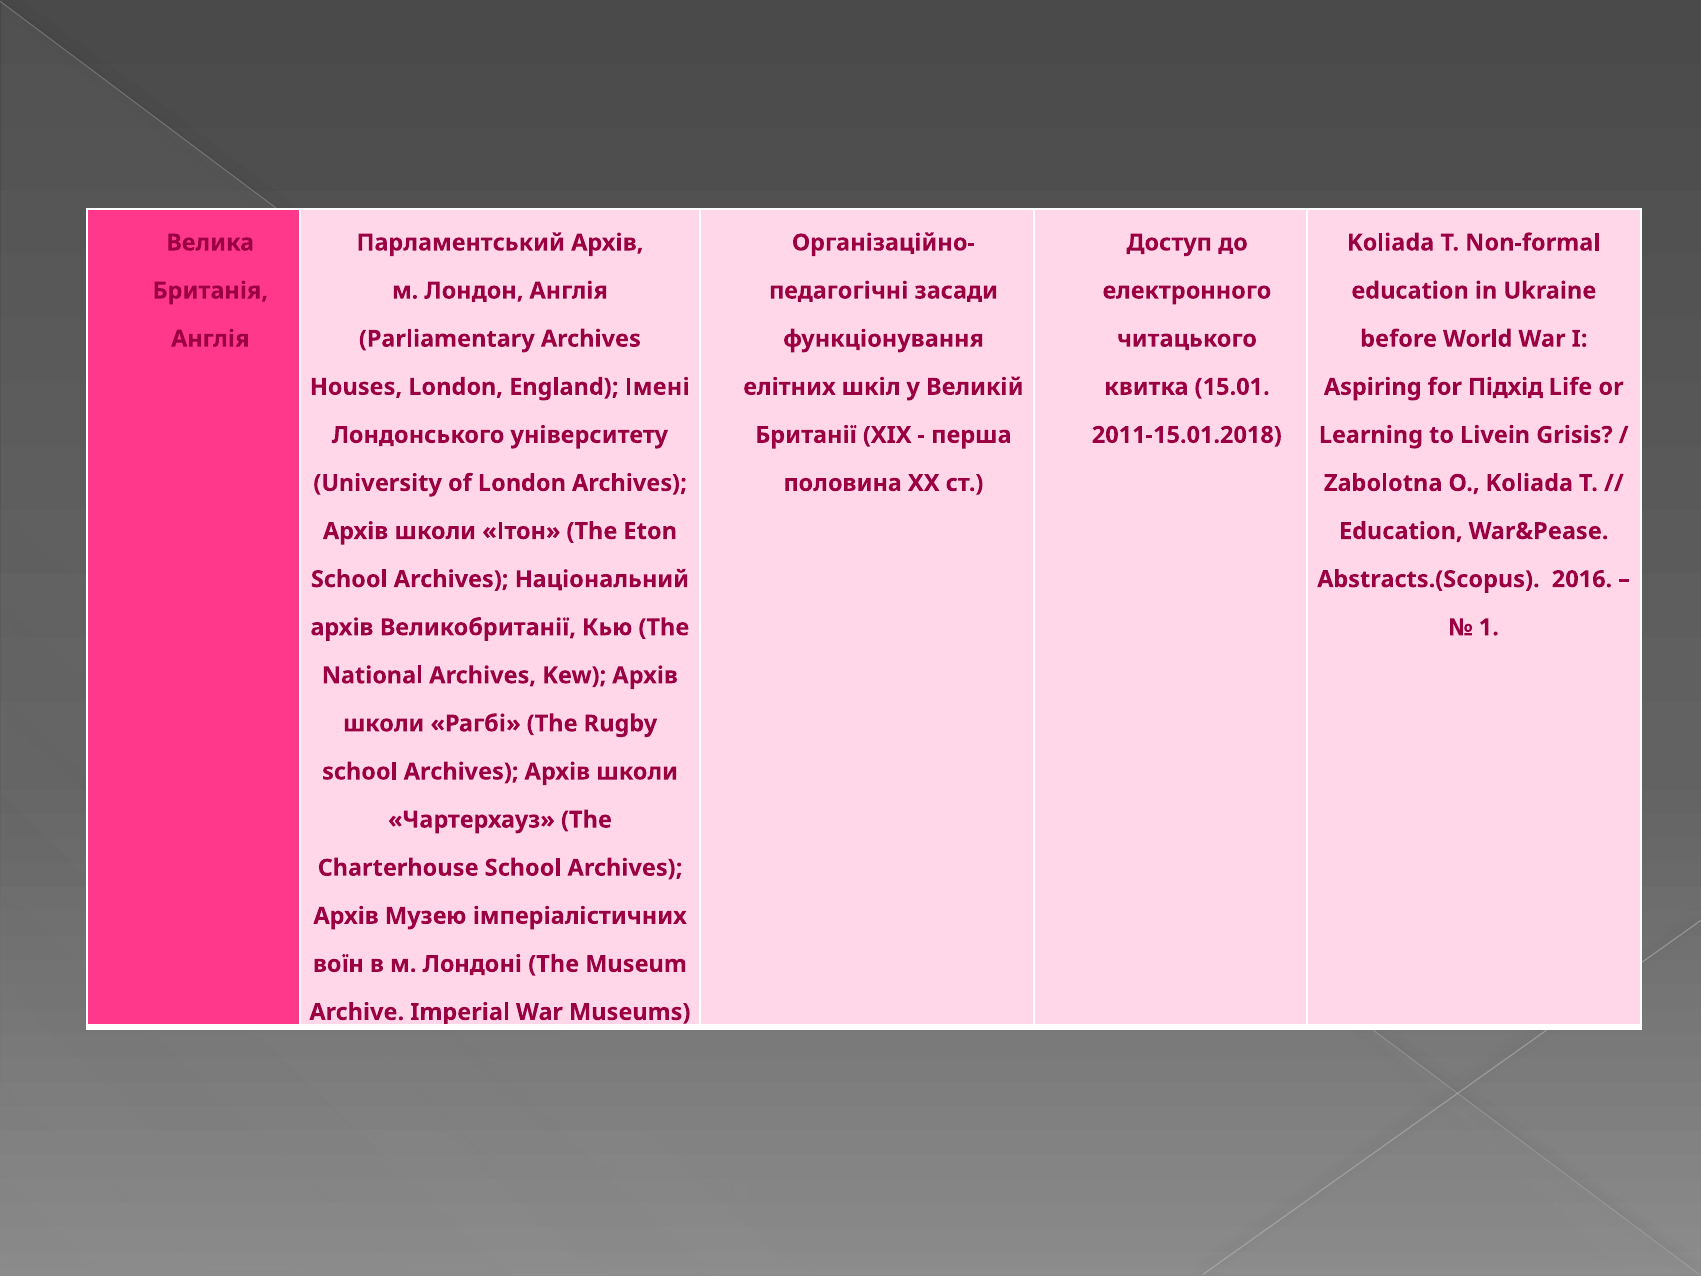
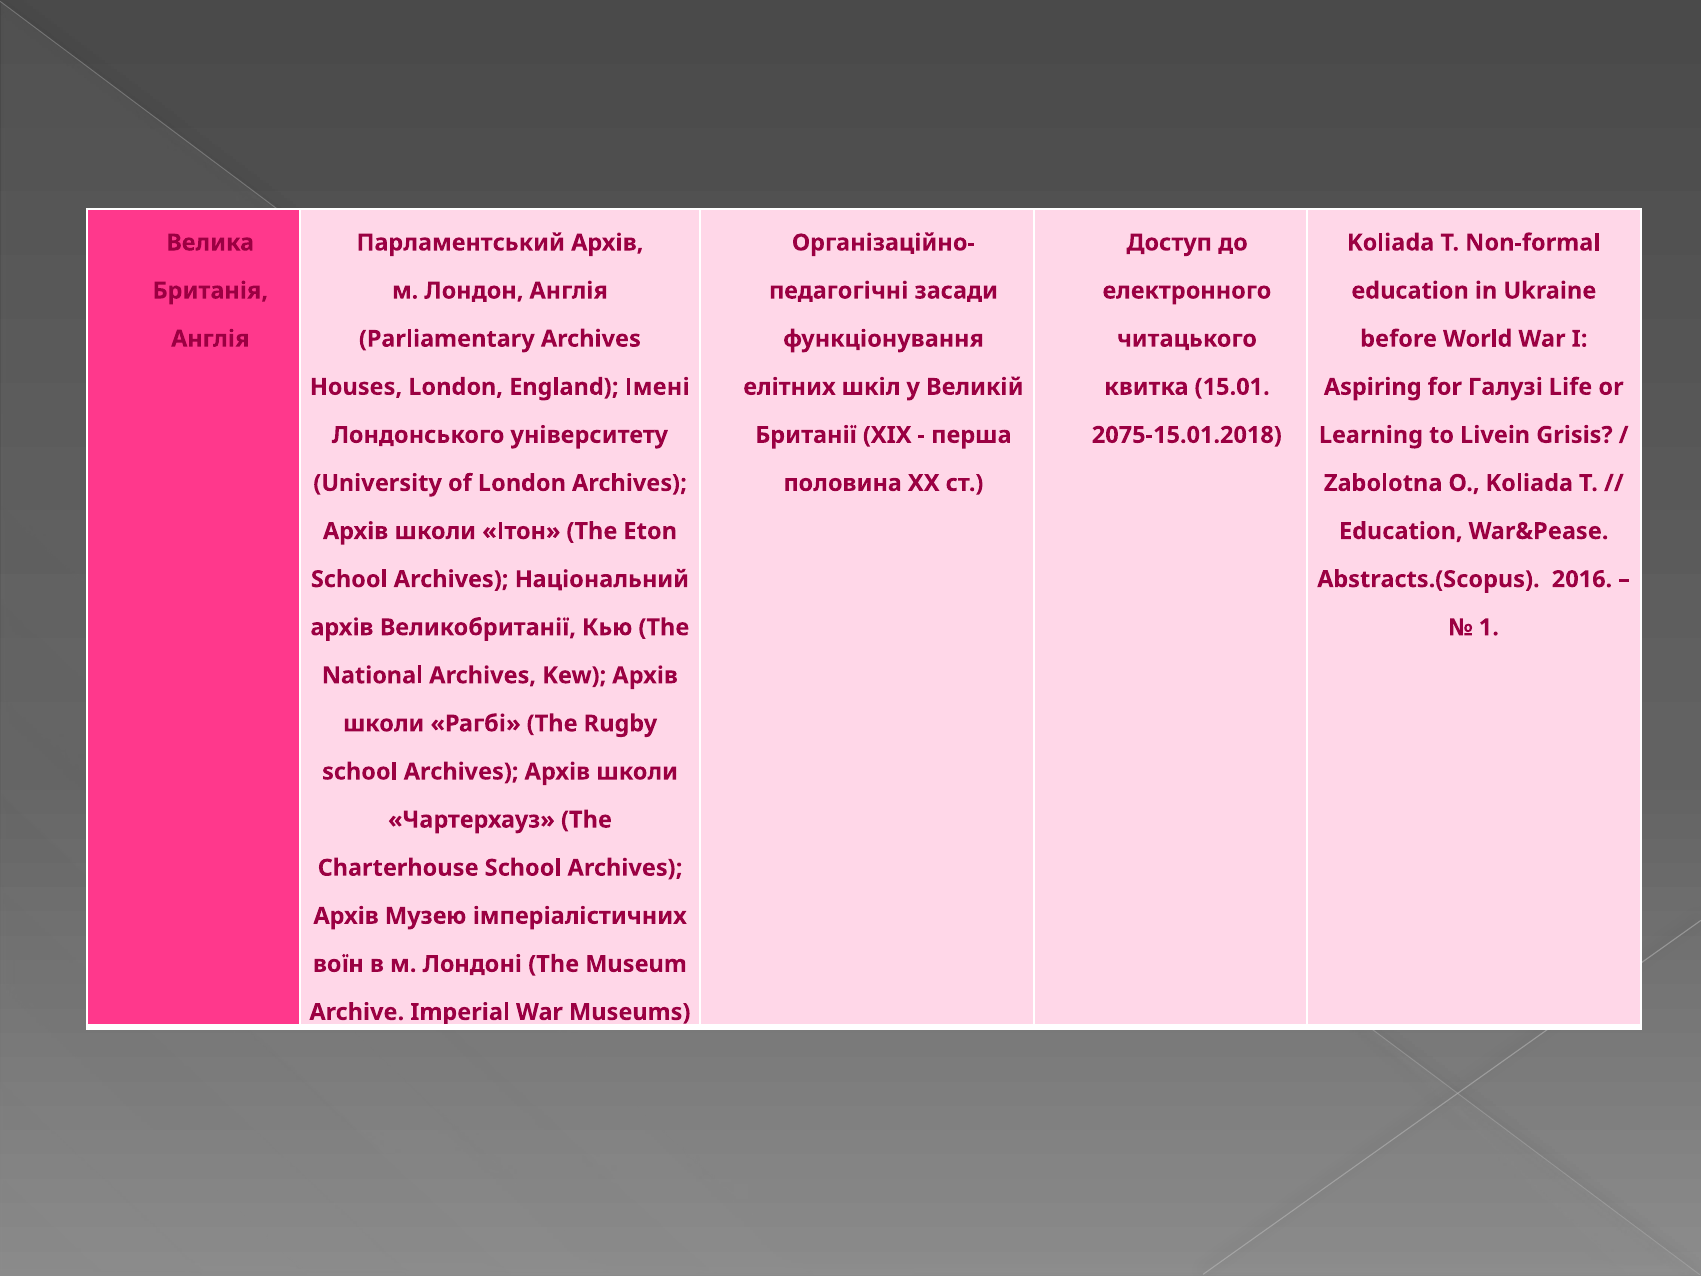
Підхід: Підхід -> Галузі (1505, 387)
2011-15.01.2018: 2011-15.01.2018 -> 2075-15.01.2018 (1187, 435)
